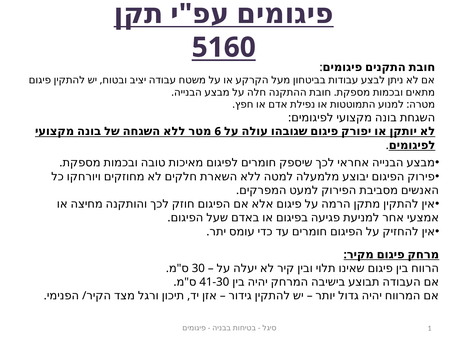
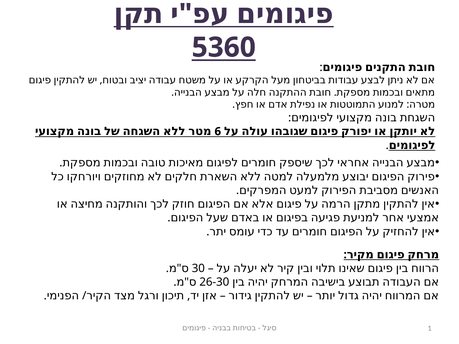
5160: 5160 -> 5360 (224, 47)
41-30: 41-30 -> 26-30 (214, 282)
